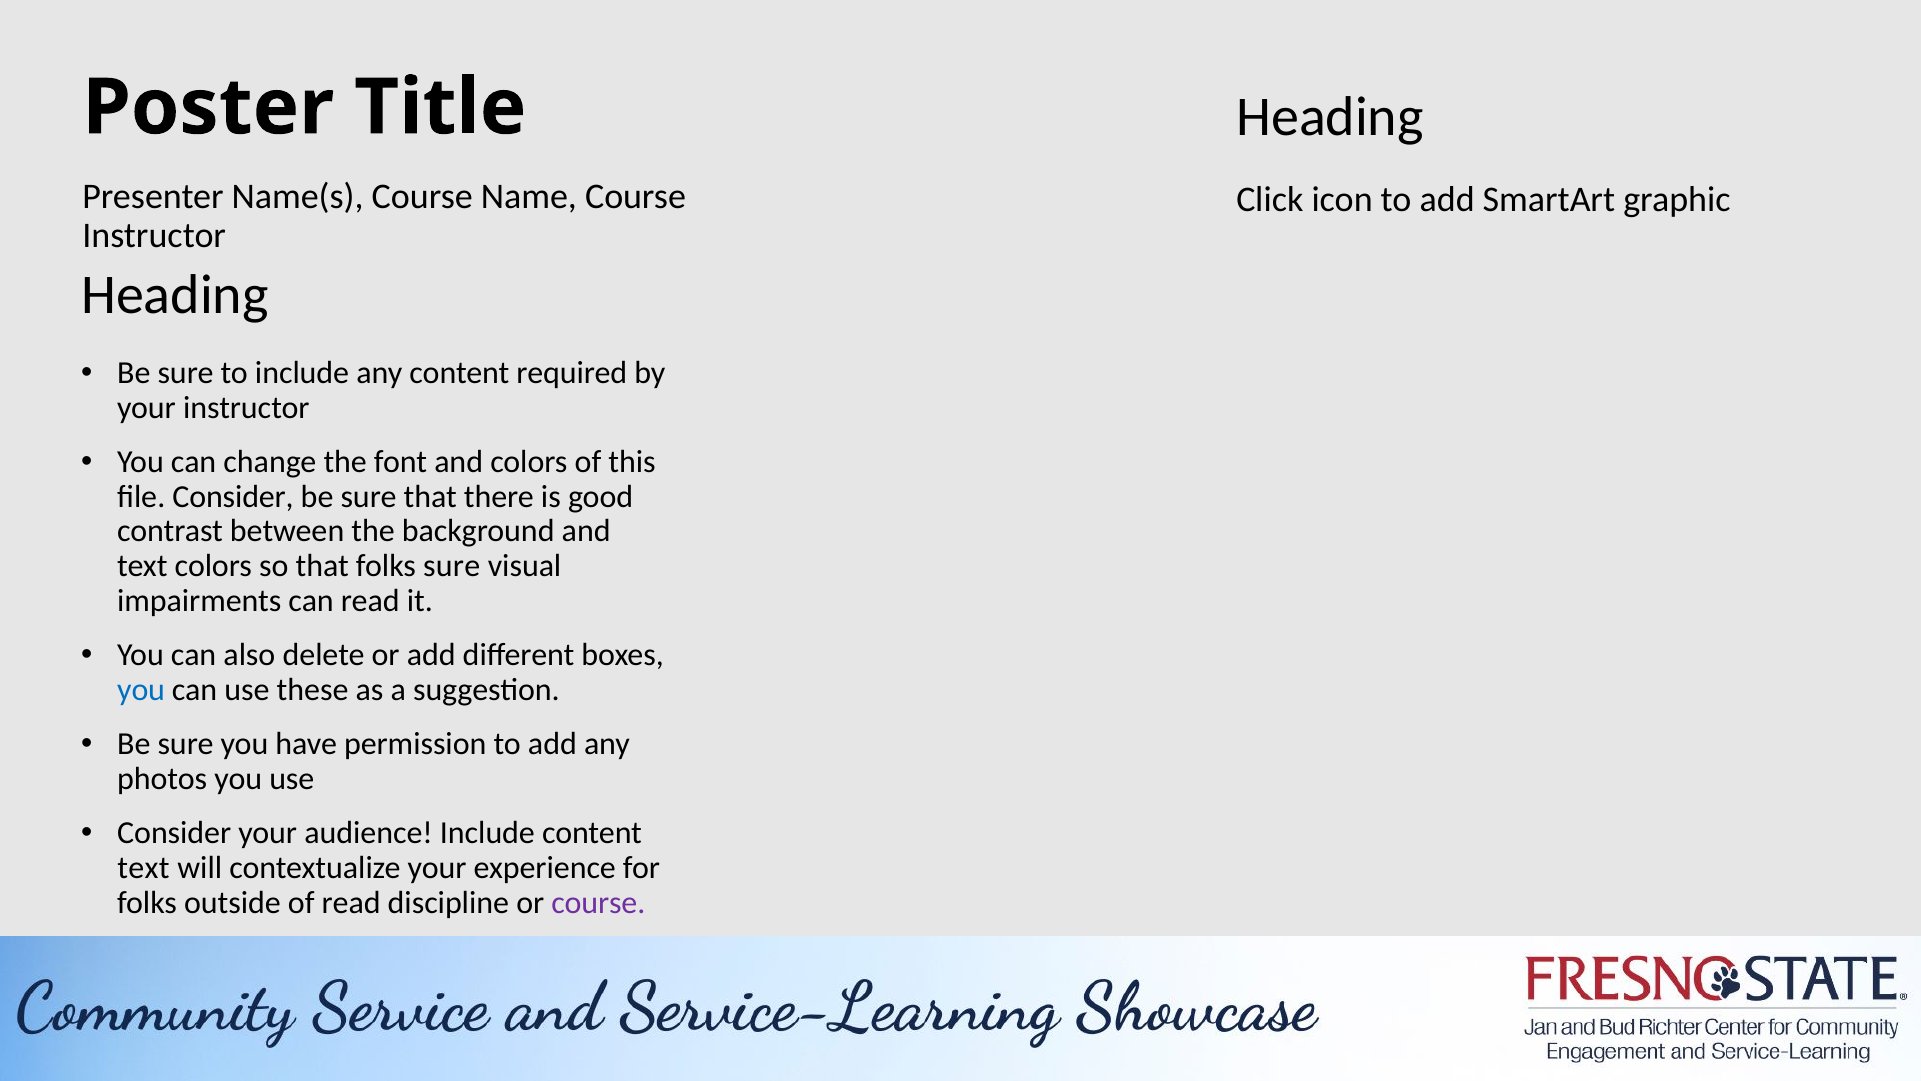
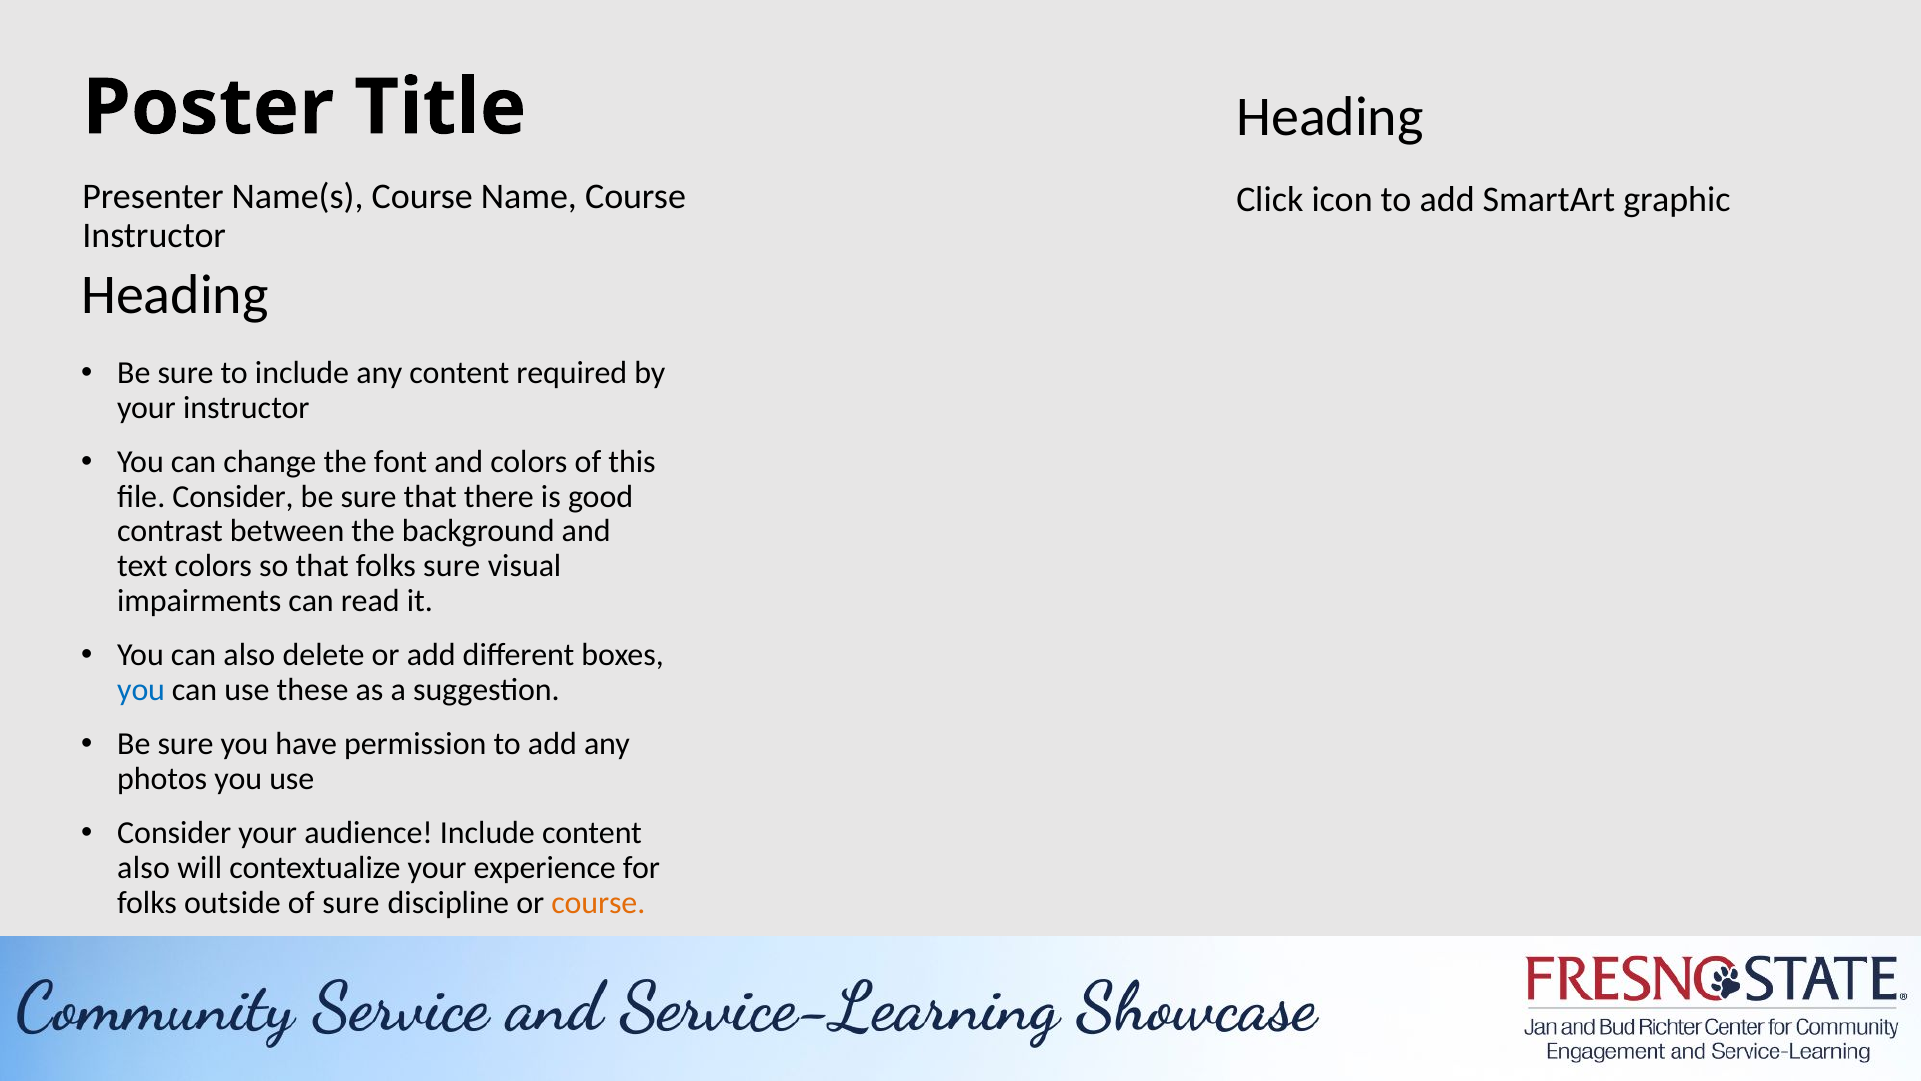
text: text -> also (144, 868)
of read: read -> sure (351, 902)
course colour: purple -> orange (598, 902)
